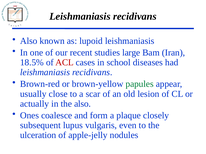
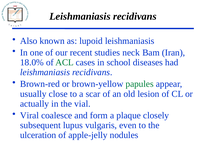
large: large -> neck (131, 53)
18.5%: 18.5% -> 18.0% (32, 63)
ACL colour: red -> green (65, 63)
the also: also -> vial (82, 104)
Ones: Ones -> Viral (29, 116)
